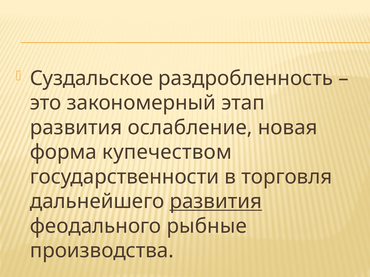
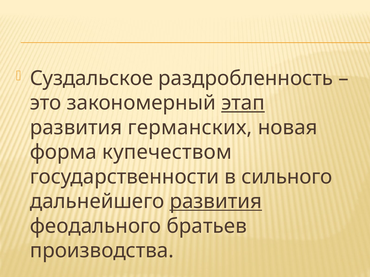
этап underline: none -> present (243, 103)
ослабление: ослабление -> германских (190, 128)
торговля: торговля -> сильного (287, 177)
рыбные: рыбные -> братьев (207, 226)
